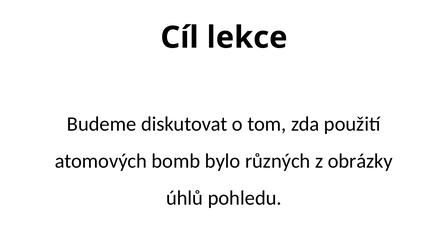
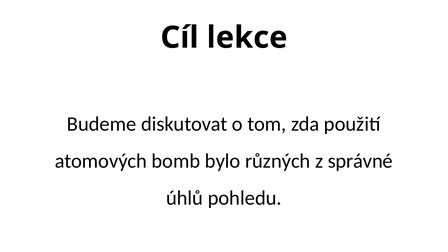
obrázky: obrázky -> správné (360, 161)
